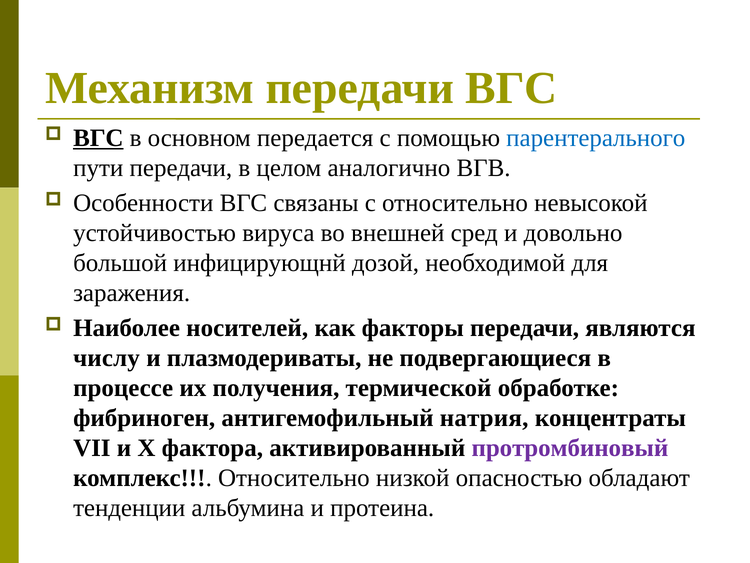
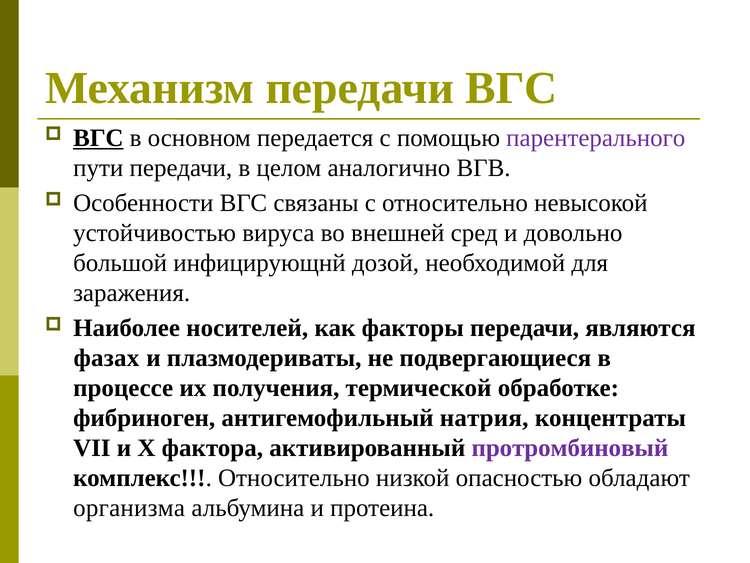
парентерального colour: blue -> purple (596, 138)
числу: числу -> фазах (106, 358)
тенденции: тенденции -> организма (129, 508)
